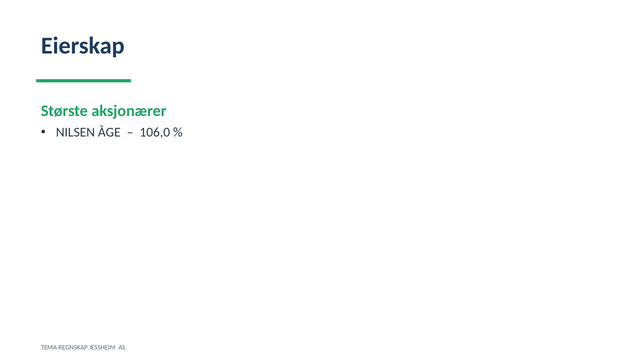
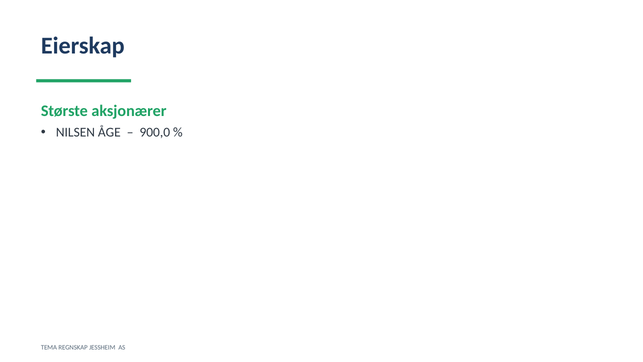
106,0: 106,0 -> 900,0 (155, 132)
